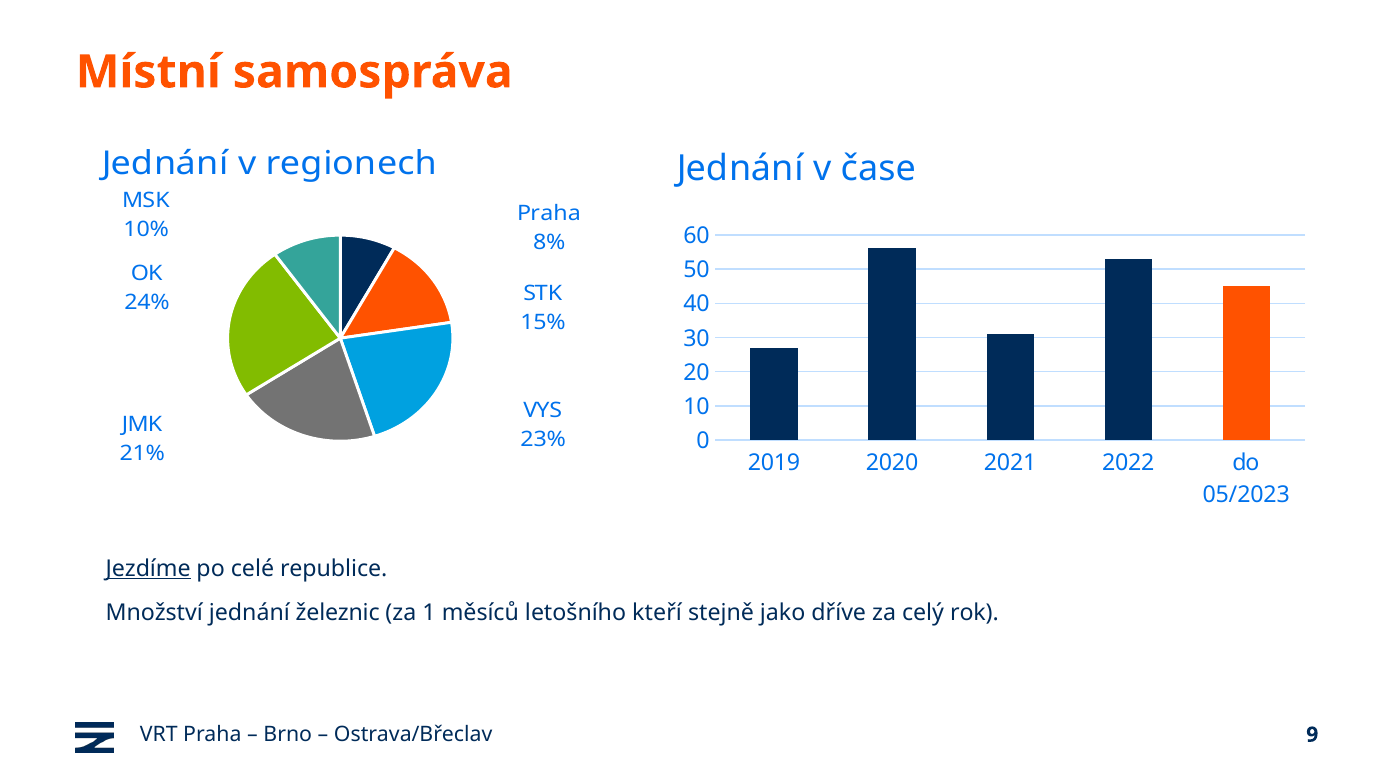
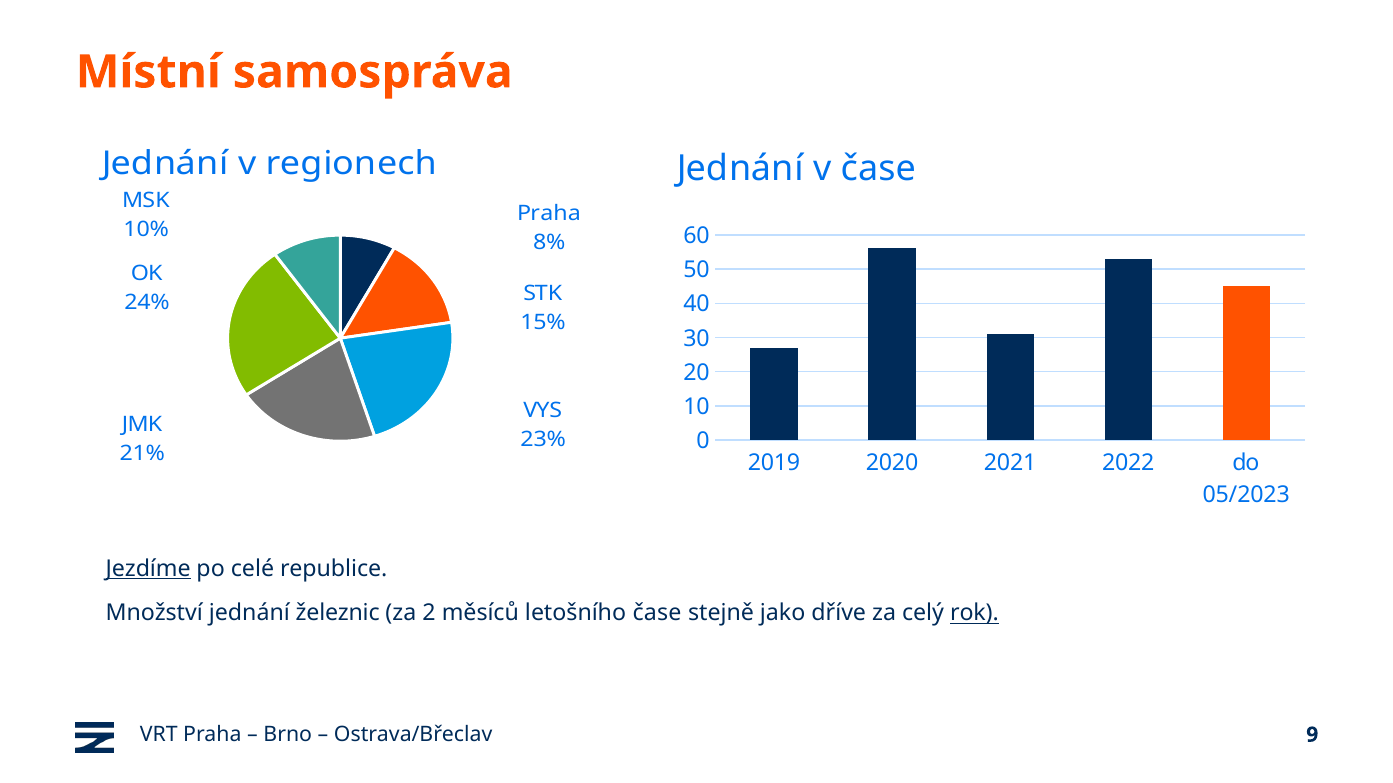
1: 1 -> 2 (429, 614)
letošního kteří: kteří -> čase (657, 614)
rok underline: none -> present (974, 614)
